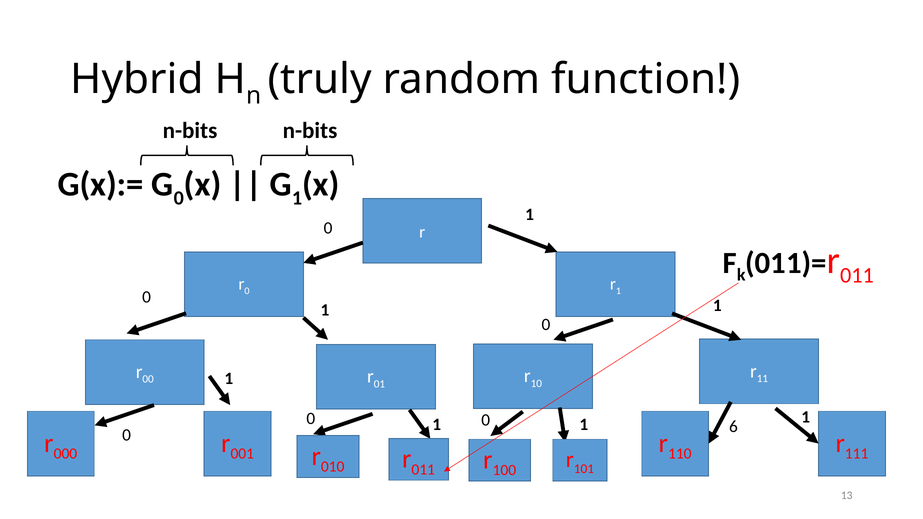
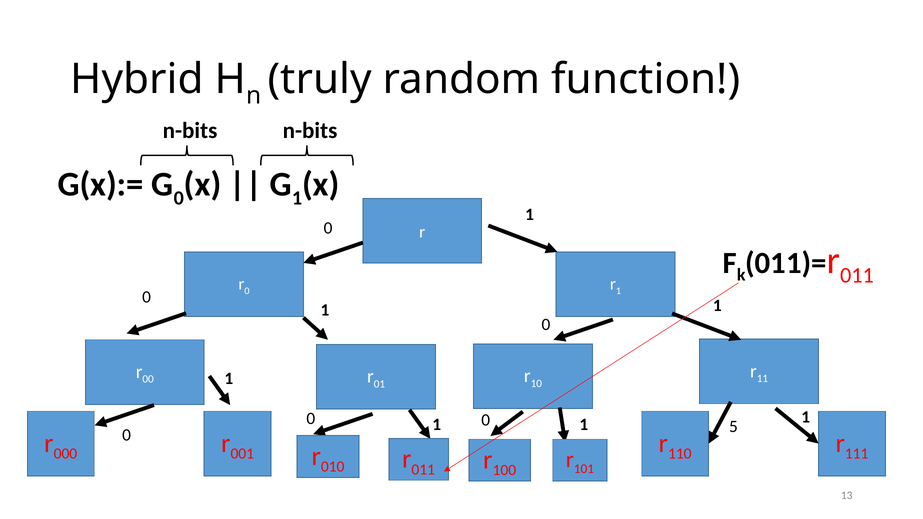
6: 6 -> 5 (733, 427)
